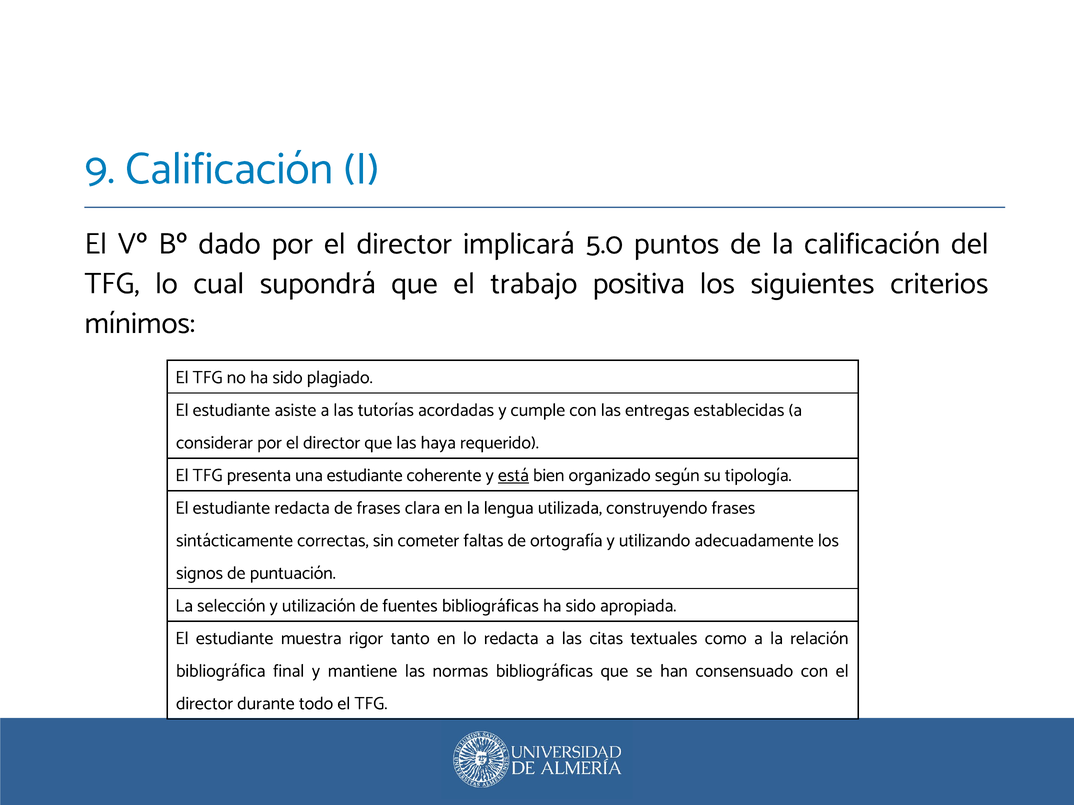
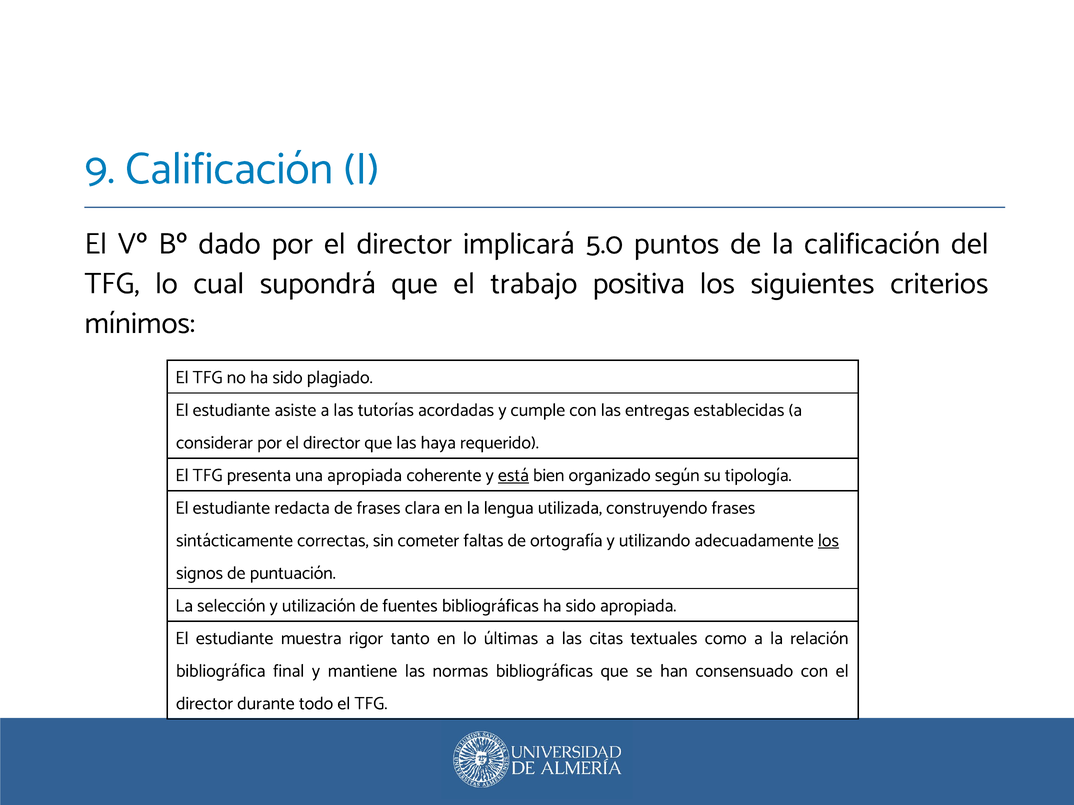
una estudiante: estudiante -> apropiada (365, 475)
los underline: none -> present (828, 541)
lo redacta: redacta -> últimas (511, 639)
